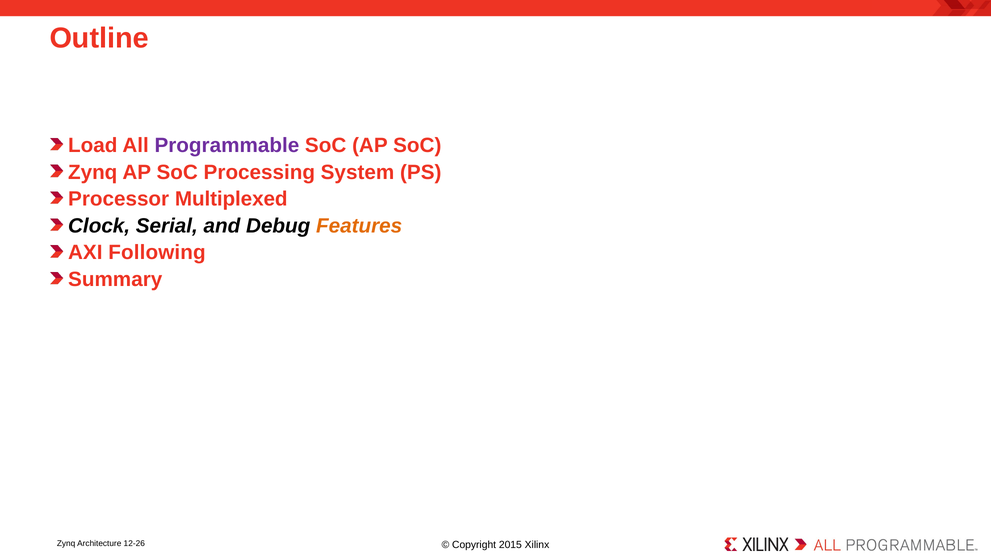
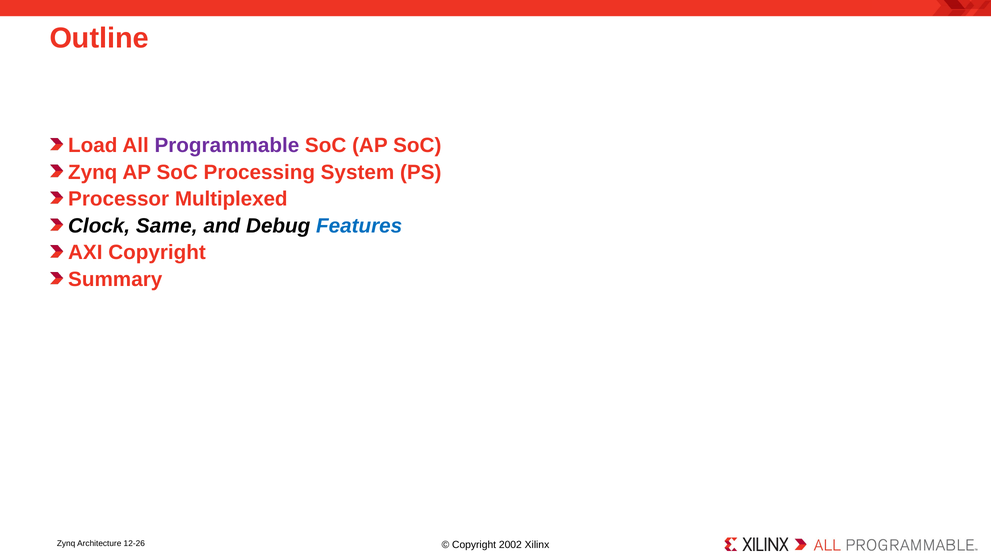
Serial: Serial -> Same (167, 226)
Features colour: orange -> blue (359, 226)
AXI Following: Following -> Copyright (157, 253)
2015: 2015 -> 2002 (510, 545)
